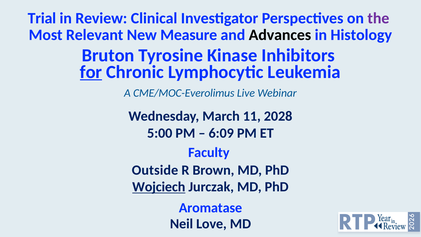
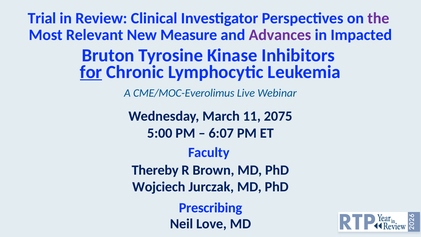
Advances colour: black -> purple (280, 35)
Histology: Histology -> Impacted (361, 35)
2028: 2028 -> 2075 (278, 116)
6:09: 6:09 -> 6:07 (221, 133)
Outside: Outside -> Thereby (155, 170)
Wojciech underline: present -> none (159, 187)
Aromatase: Aromatase -> Prescribing (211, 208)
